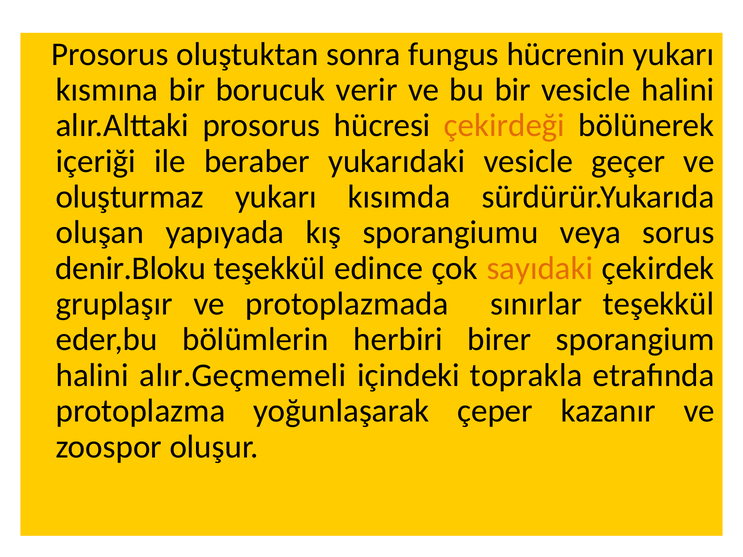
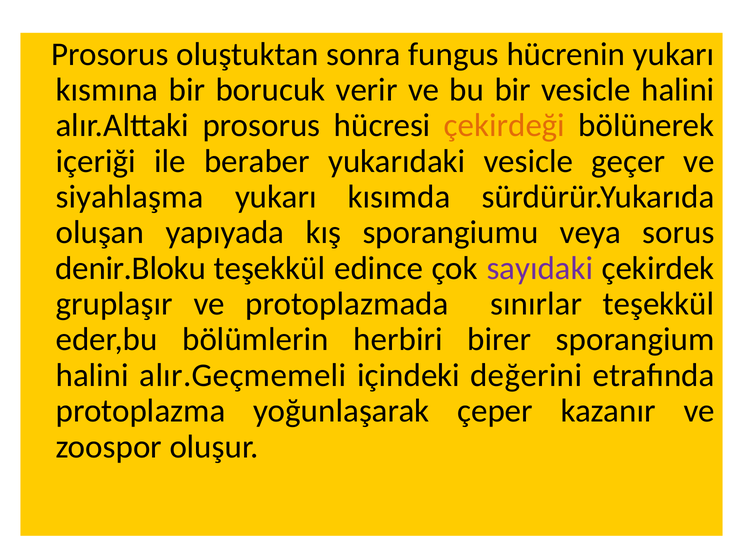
oluşturmaz: oluşturmaz -> siyahlaşma (130, 197)
sayıdaki colour: orange -> purple (540, 268)
toprakla: toprakla -> değerini (526, 375)
